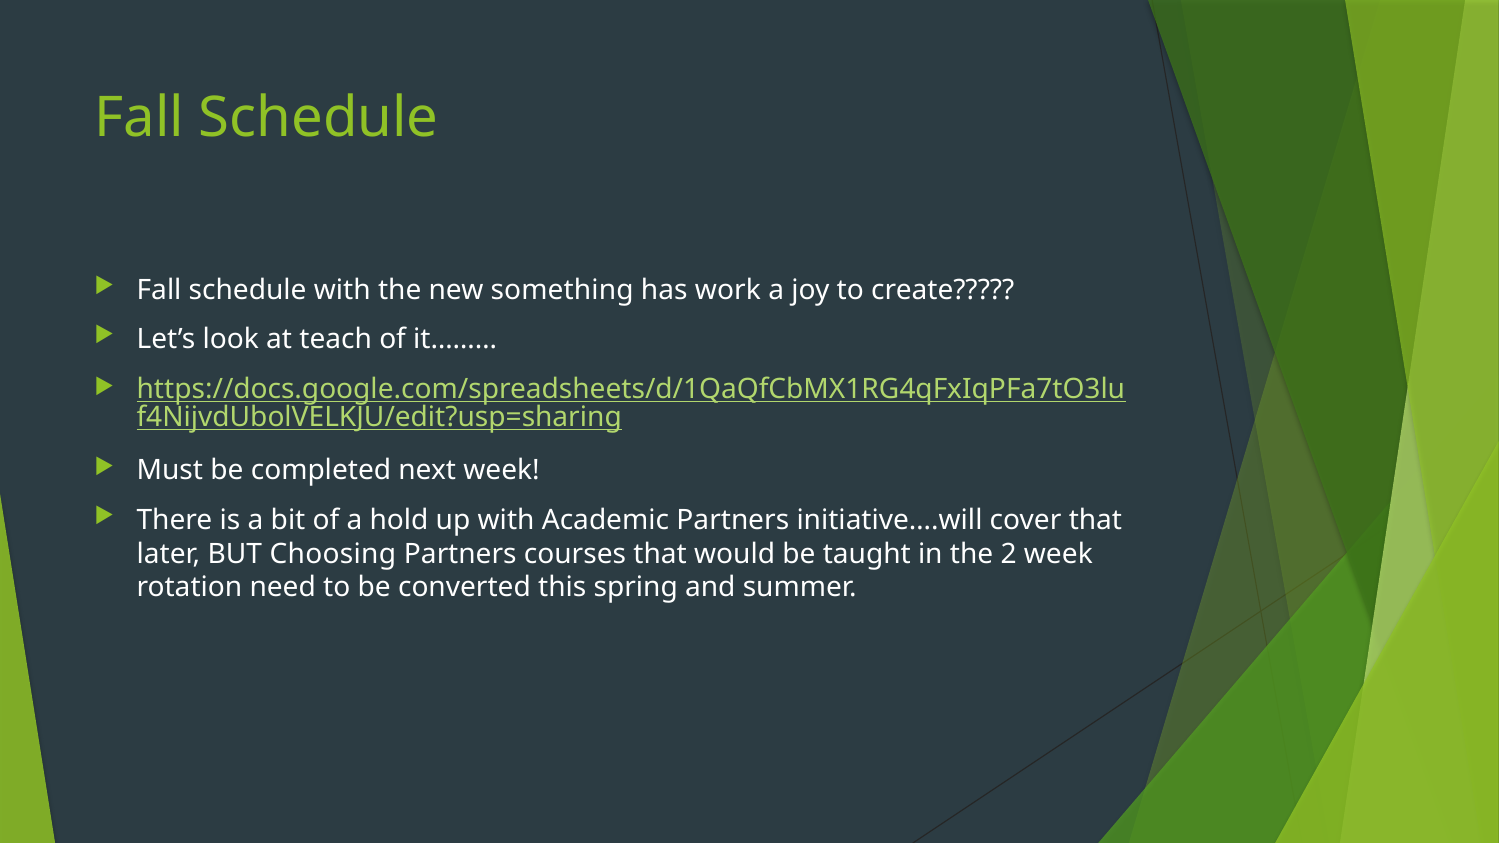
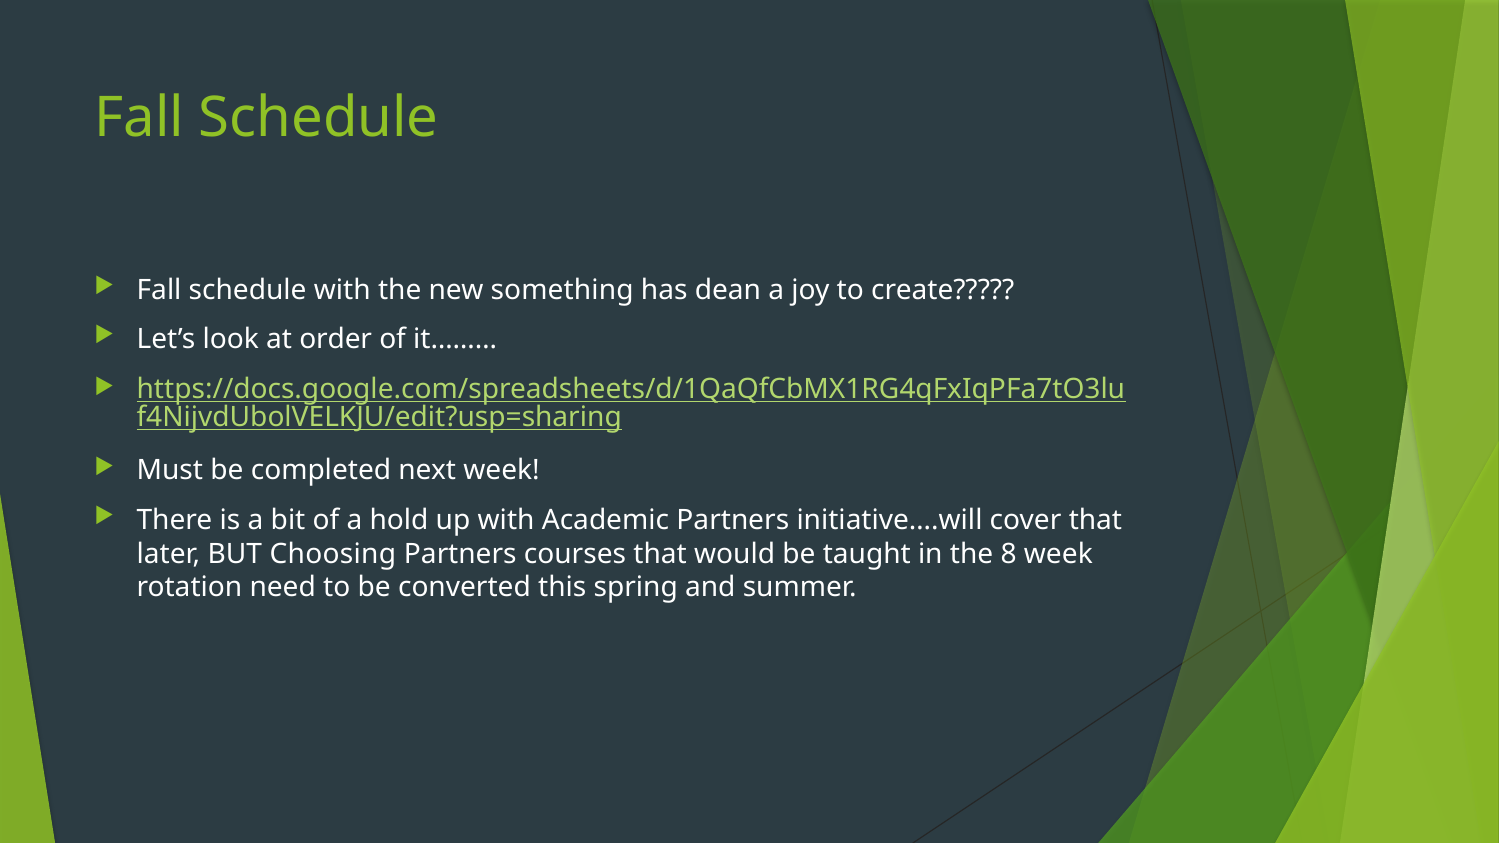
work: work -> dean (728, 290)
teach: teach -> order (336, 339)
2: 2 -> 8 (1009, 554)
